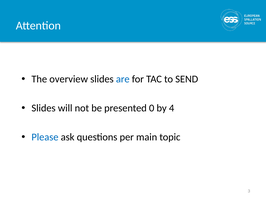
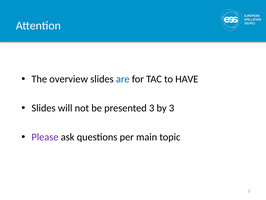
SEND: SEND -> HAVE (187, 79)
presented 0: 0 -> 3 (152, 108)
by 4: 4 -> 3 (172, 108)
Please colour: blue -> purple (45, 137)
